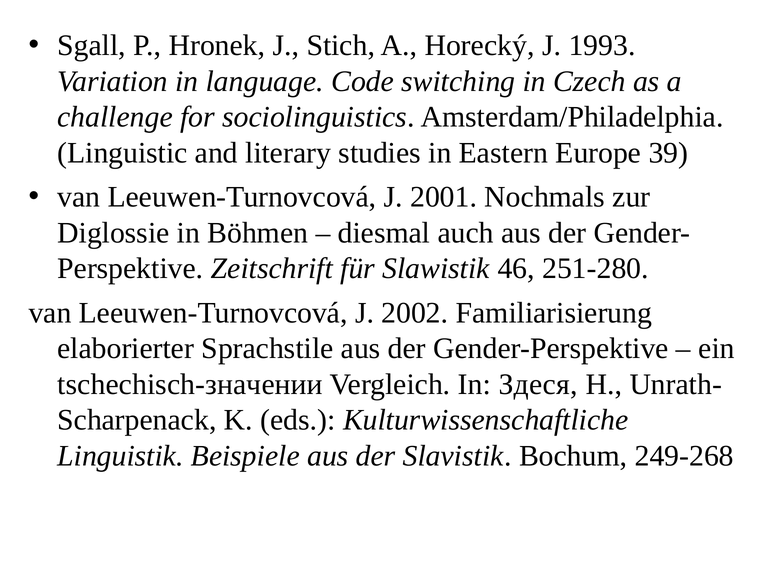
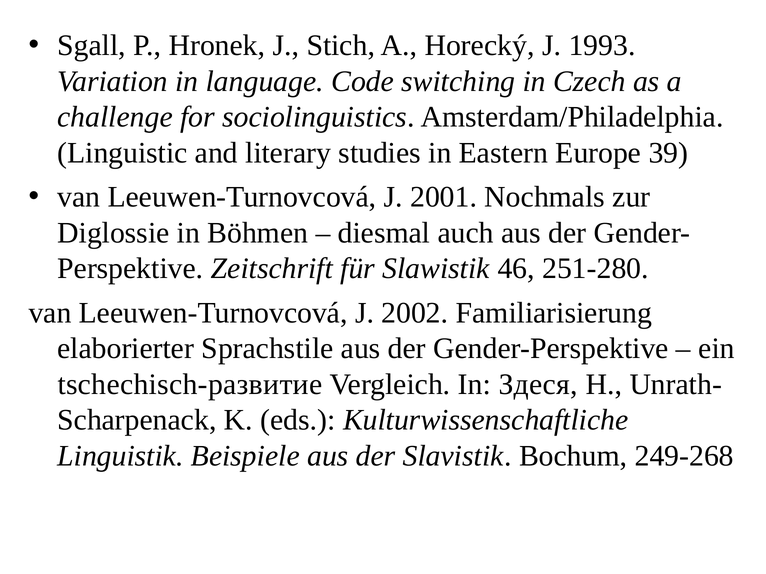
tschechisch-значении: tschechisch-значении -> tschechisch-развитие (190, 385)
